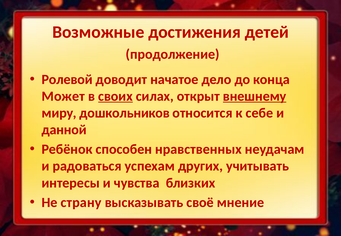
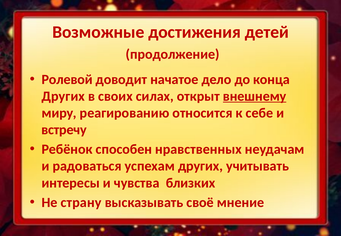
Может: Может -> Других (63, 96)
своих underline: present -> none (115, 96)
дошкольников: дошкольников -> реагированию (125, 113)
данной: данной -> встречу (64, 130)
